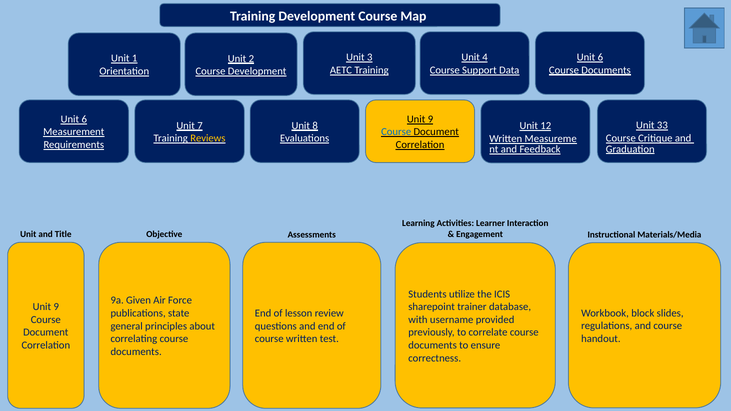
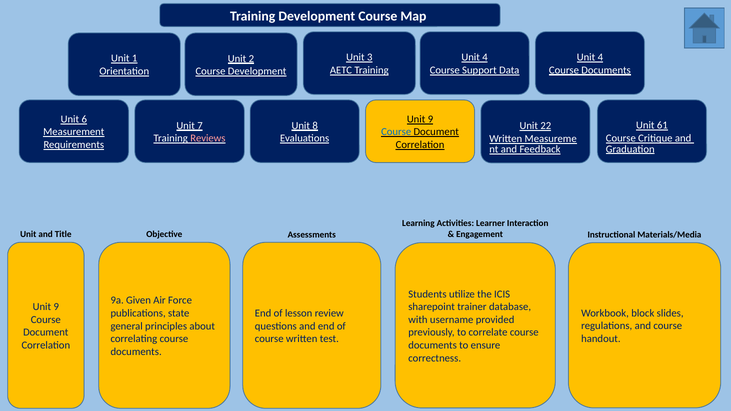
6: 6 -> 4 (600, 57)
33: 33 -> 61 (662, 125)
12: 12 -> 22 (546, 126)
Reviews colour: yellow -> pink (208, 138)
